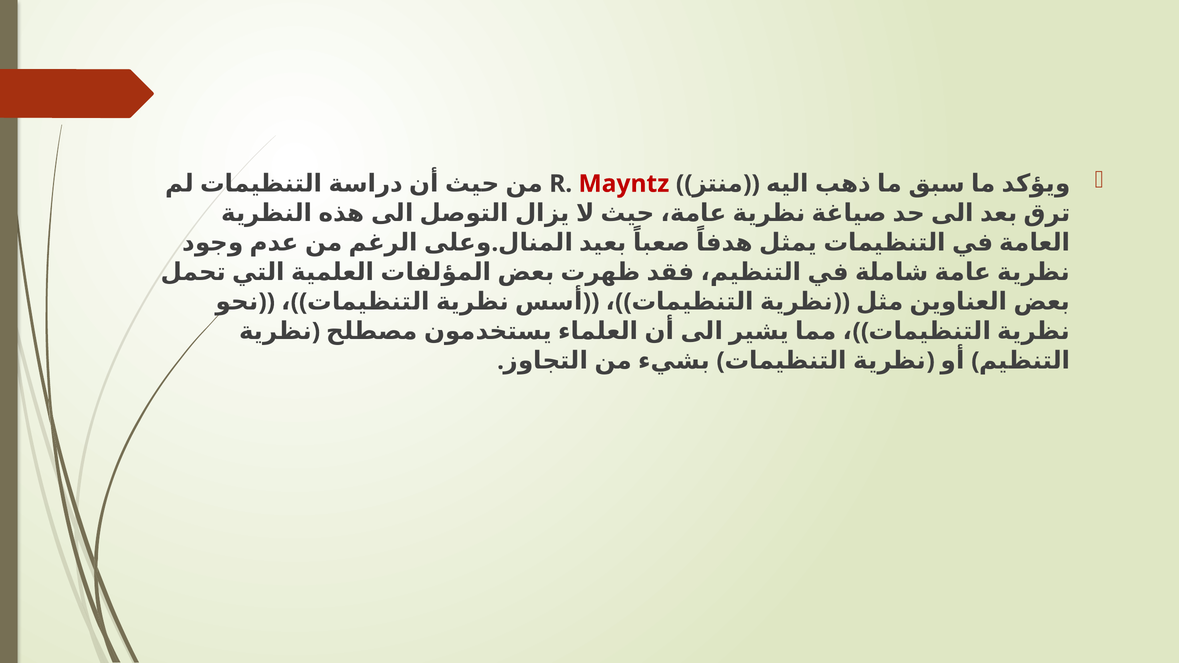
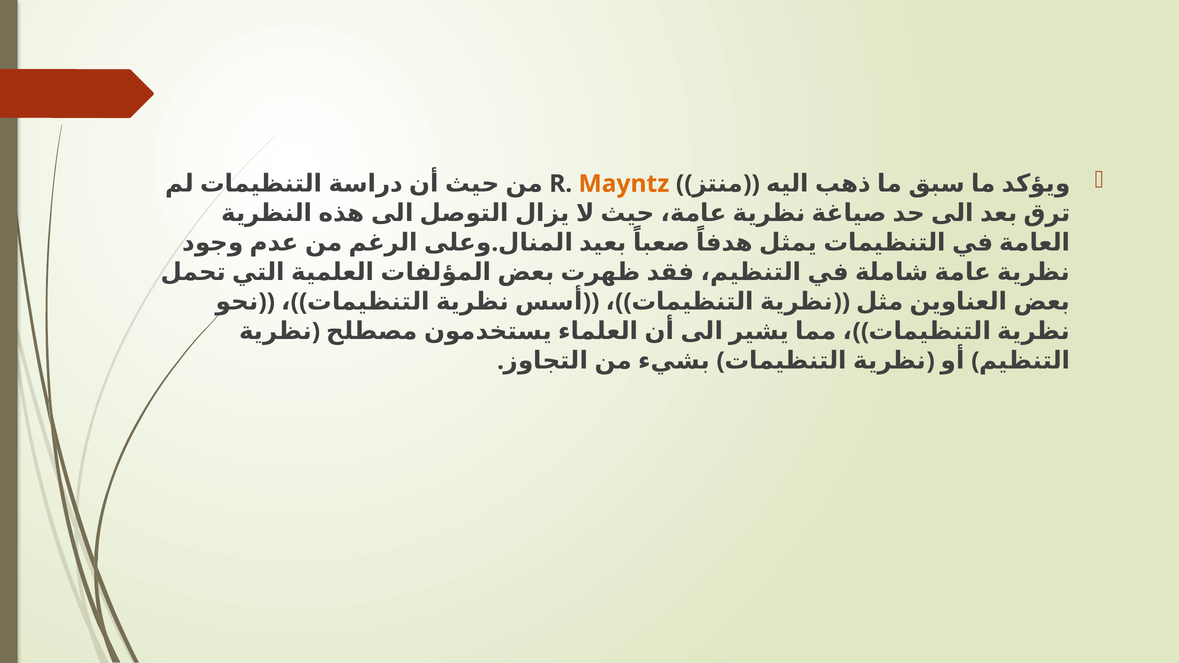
Mayntz colour: red -> orange (624, 184)
